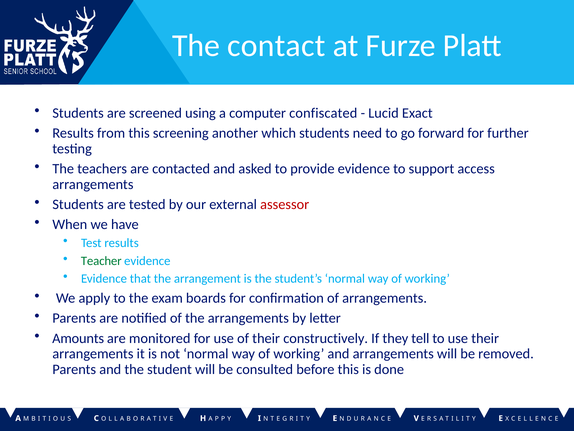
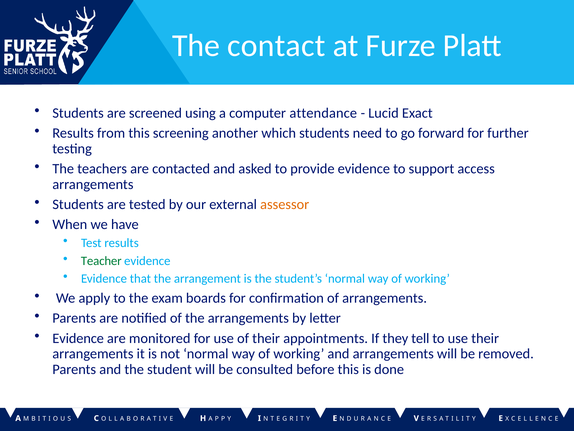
confiscated: confiscated -> attendance (323, 113)
assessor colour: red -> orange (285, 204)
Amounts: Amounts -> Evidence (78, 338)
constructively: constructively -> appointments (326, 338)
